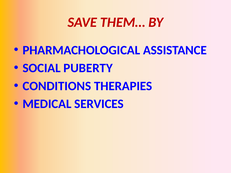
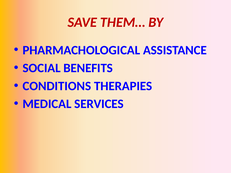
PUBERTY: PUBERTY -> BENEFITS (88, 68)
